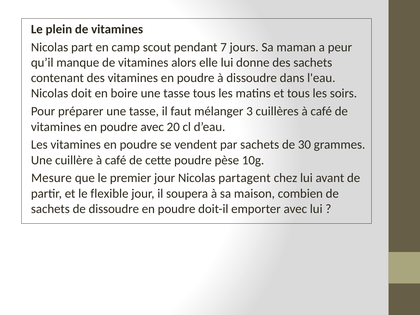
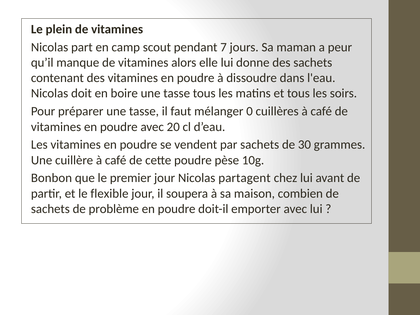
3: 3 -> 0 (250, 111)
Mesure: Mesure -> Bonbon (51, 178)
de dissoudre: dissoudre -> problème (114, 209)
